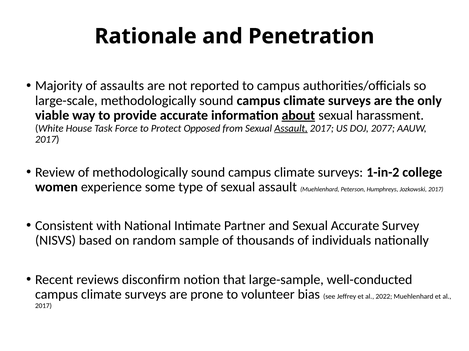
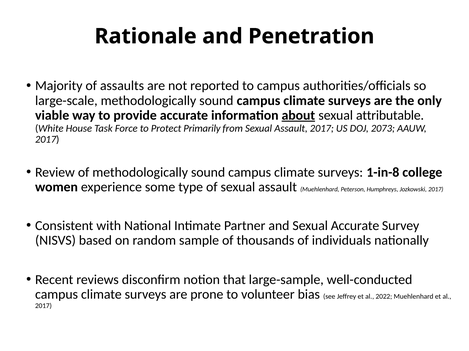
harassment: harassment -> attributable (390, 116)
Opposed: Opposed -> Primarily (202, 129)
Assault underline: present -> none (291, 129)
2077: 2077 -> 2073 (383, 129)
1-in-2: 1-in-2 -> 1-in-8 (383, 173)
